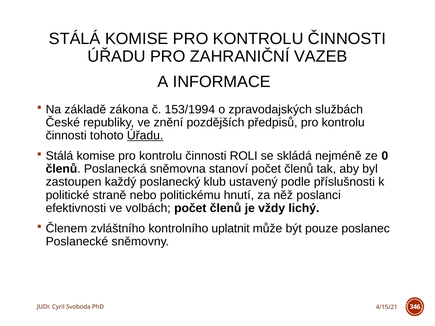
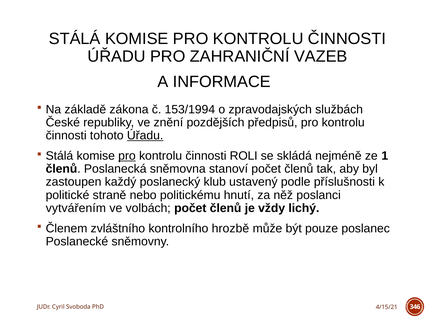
pro underline: none -> present (127, 156)
0: 0 -> 1 (385, 156)
efektivnosti: efektivnosti -> vytvářením (76, 208)
uplatnit: uplatnit -> hrozbě (230, 229)
